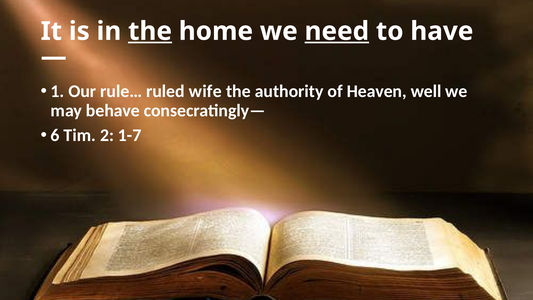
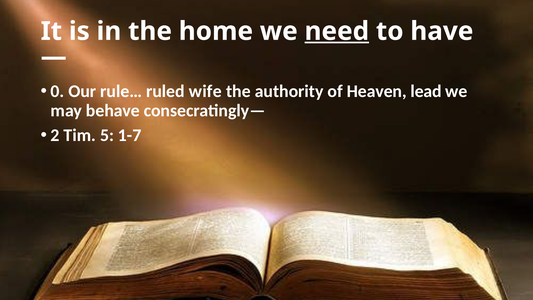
the underline: present -> none (150, 31)
1: 1 -> 0 (57, 91)
well: well -> lead (426, 91)
6: 6 -> 2 (55, 135)
2: 2 -> 5 (107, 135)
